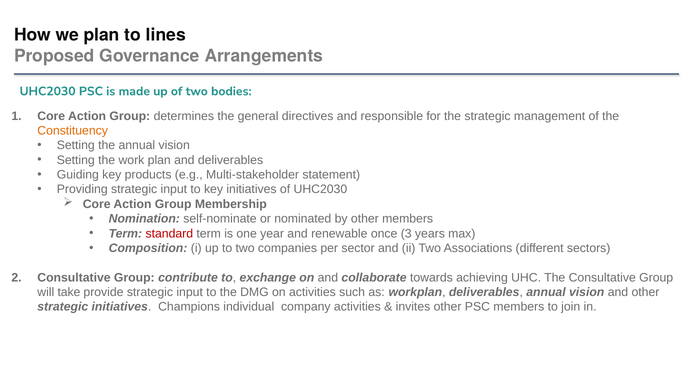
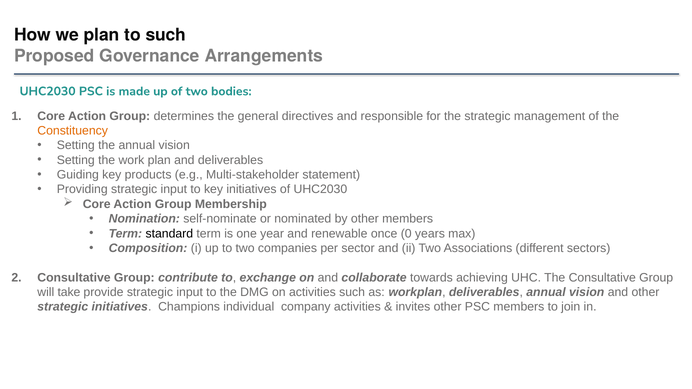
to lines: lines -> such (166, 35)
standard colour: red -> black (169, 234)
3: 3 -> 0 (406, 234)
